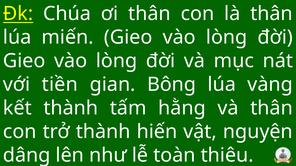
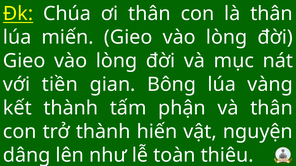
hằng: hằng -> phận (182, 108)
